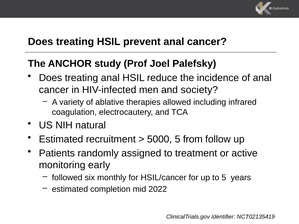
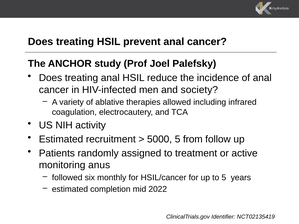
natural: natural -> activity (91, 125)
early: early -> anus (99, 165)
